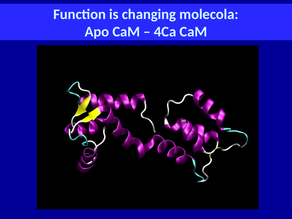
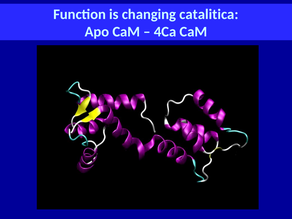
molecola: molecola -> catalitica (209, 14)
